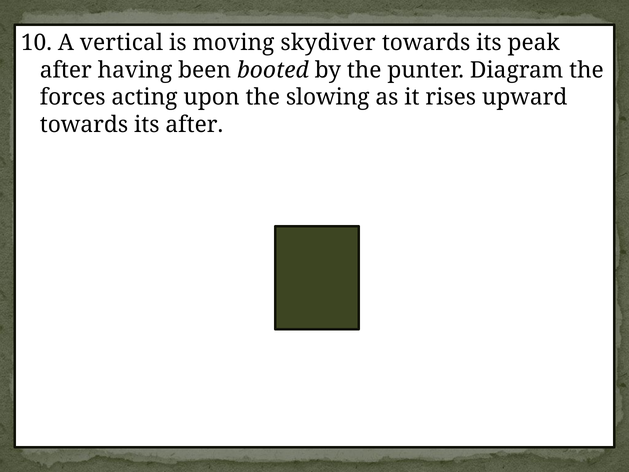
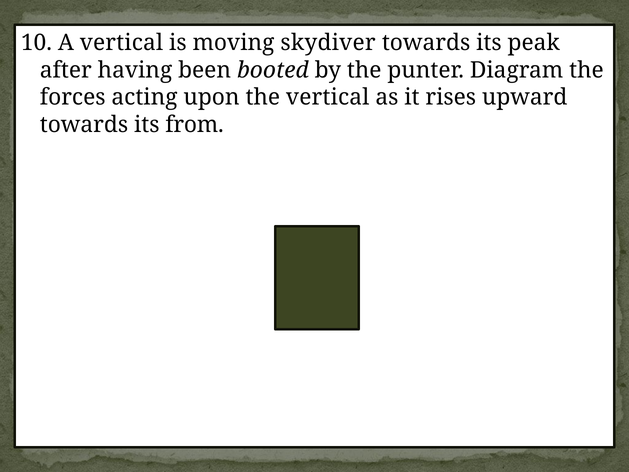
the slowing: slowing -> vertical (328, 97)
its after: after -> from (194, 125)
